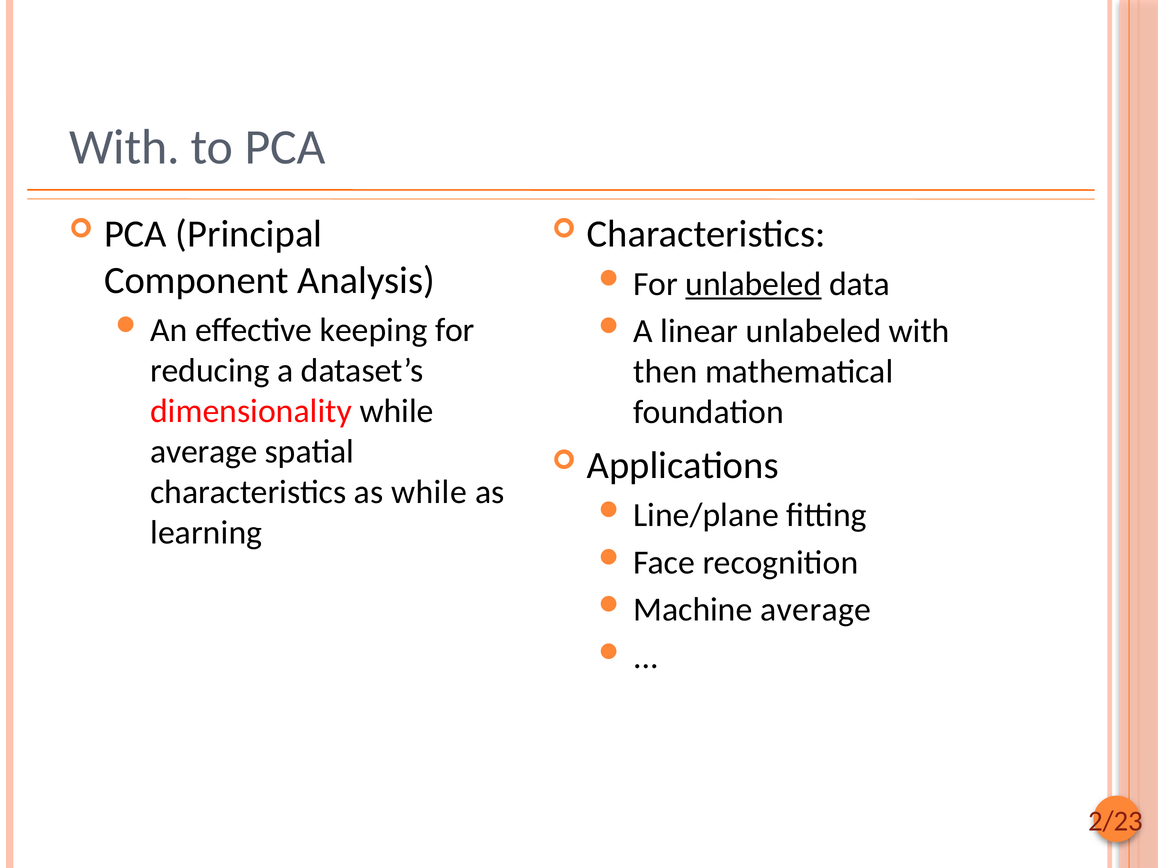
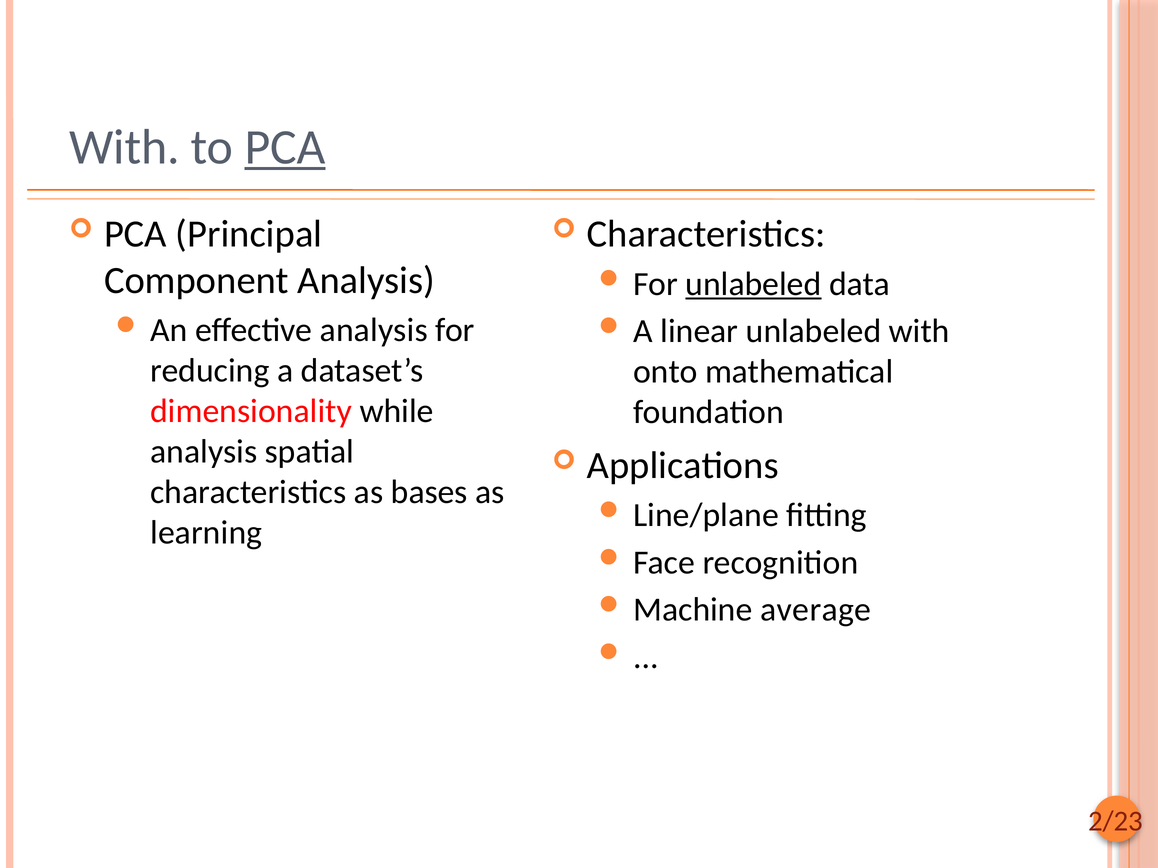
PCA underline: none -> present (285, 147)
effective keeping: keeping -> analysis (374, 330)
then: then -> onto (665, 372)
average: average -> analysis (204, 452)
as while: while -> bases (429, 492)
